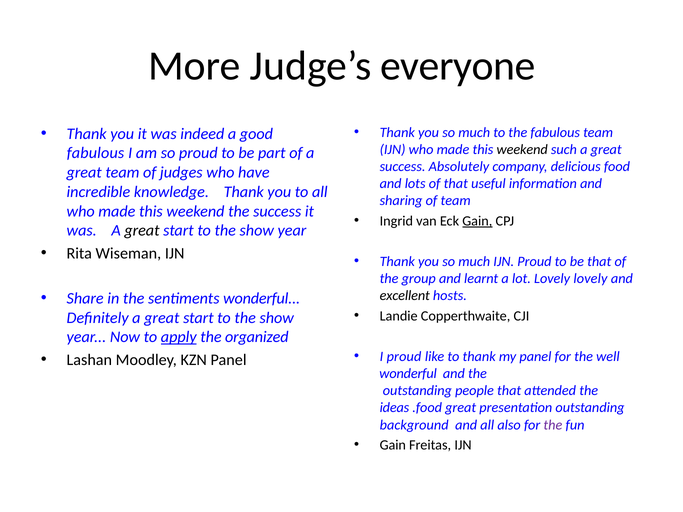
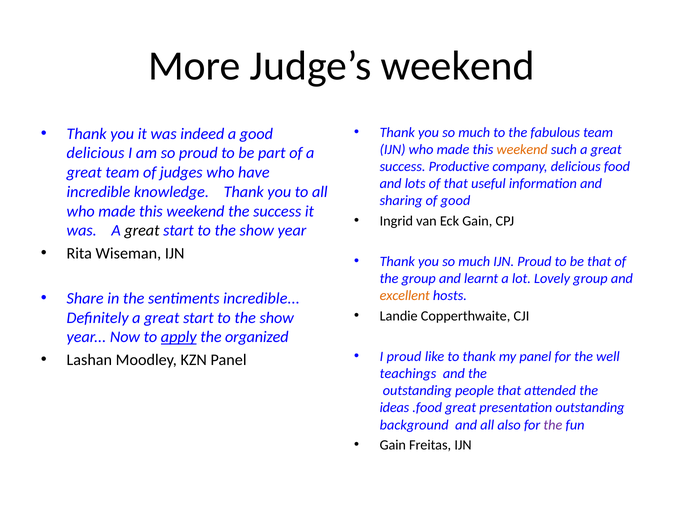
Judge’s everyone: everyone -> weekend (458, 66)
weekend colour: black -> orange (522, 150)
fabulous: fabulous -> delicious (96, 153)
Absolutely: Absolutely -> Productive (459, 167)
of team: team -> good (456, 201)
Gain underline: present -> none (477, 221)
Lovely lovely: lovely -> group (590, 279)
excellent colour: black -> orange (405, 296)
sentiments wonderful: wonderful -> incredible (262, 299)
wonderful: wonderful -> teachings (408, 374)
